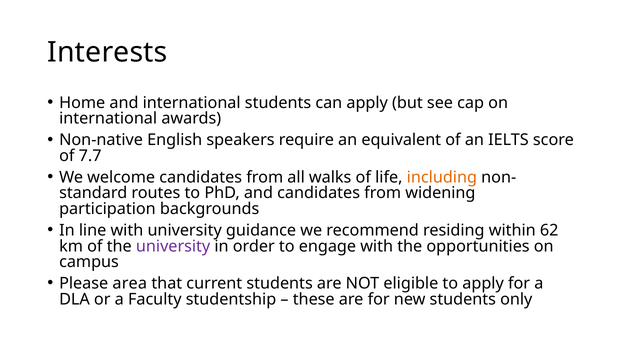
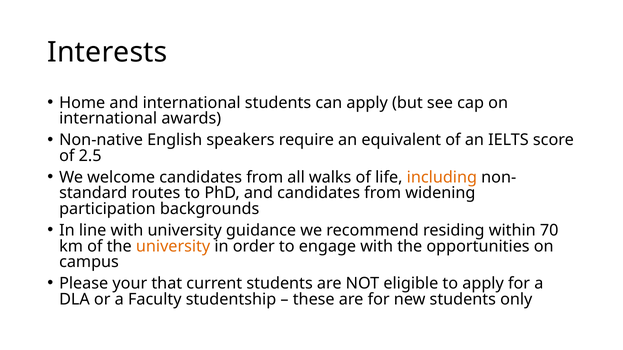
7.7: 7.7 -> 2.5 (90, 156)
62: 62 -> 70 (549, 231)
university colour: purple -> orange (173, 246)
area: area -> your (130, 284)
